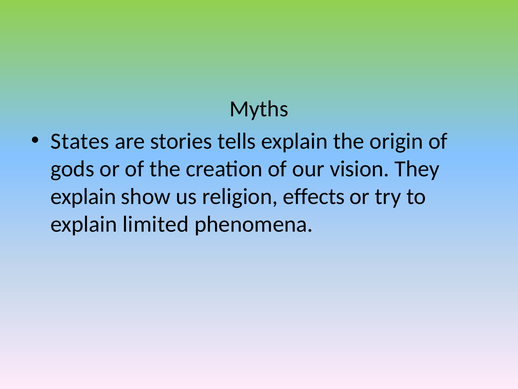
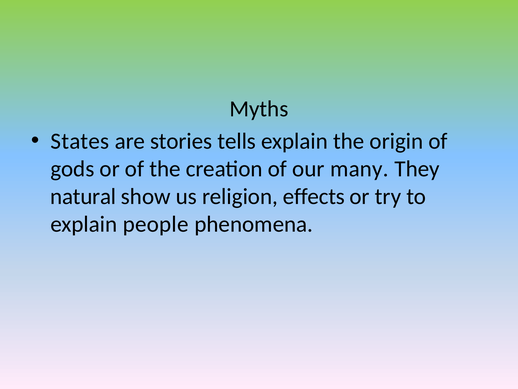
vision: vision -> many (359, 169)
explain: explain -> natural (83, 196)
limited: limited -> people (156, 224)
